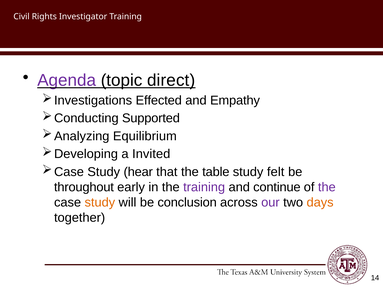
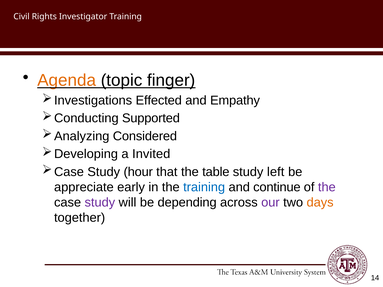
Agenda colour: purple -> orange (67, 80)
direct: direct -> finger (171, 80)
Equilibrium: Equilibrium -> Considered (145, 136)
hear: hear -> hour (138, 172)
felt: felt -> left (276, 172)
throughout: throughout -> appreciate (84, 187)
training colour: purple -> blue (204, 187)
study colour: orange -> purple (100, 203)
conclusion: conclusion -> depending (187, 203)
